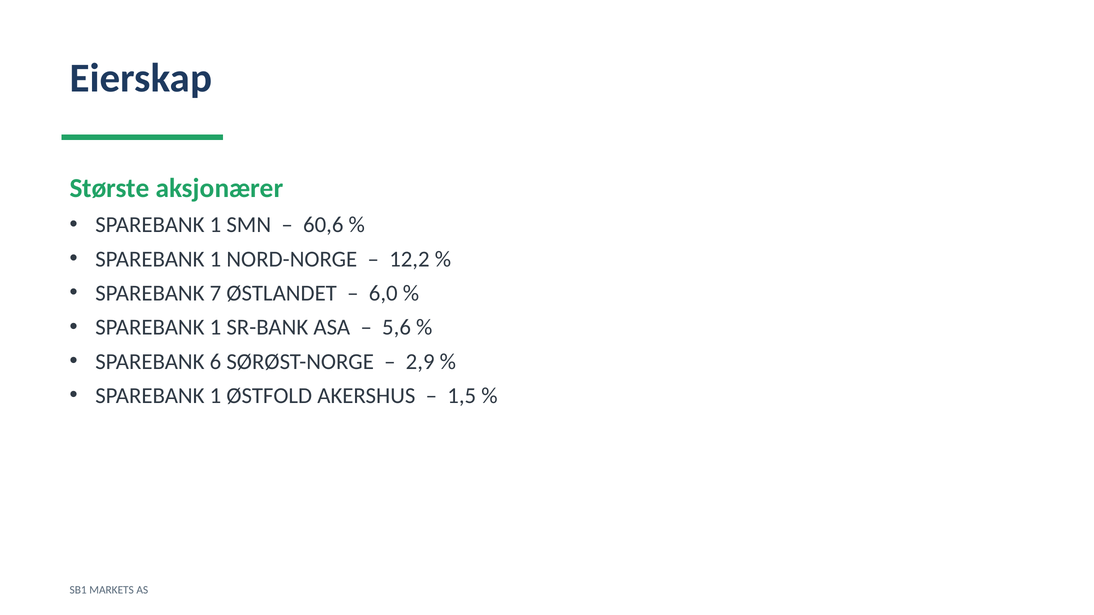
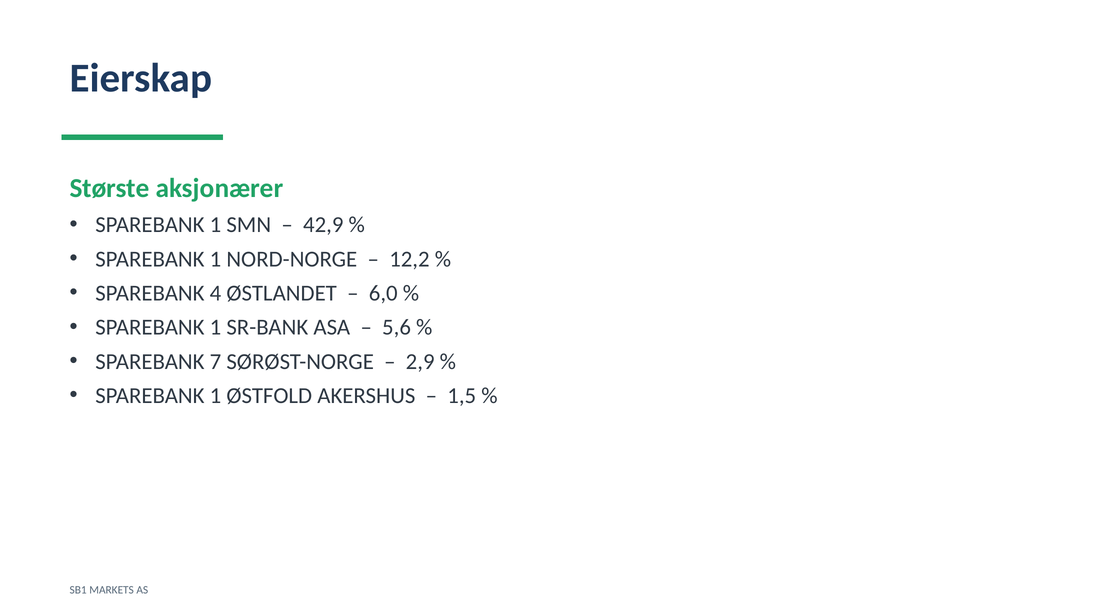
60,6: 60,6 -> 42,9 (323, 225)
7: 7 -> 4 (215, 293)
6: 6 -> 7 (215, 362)
